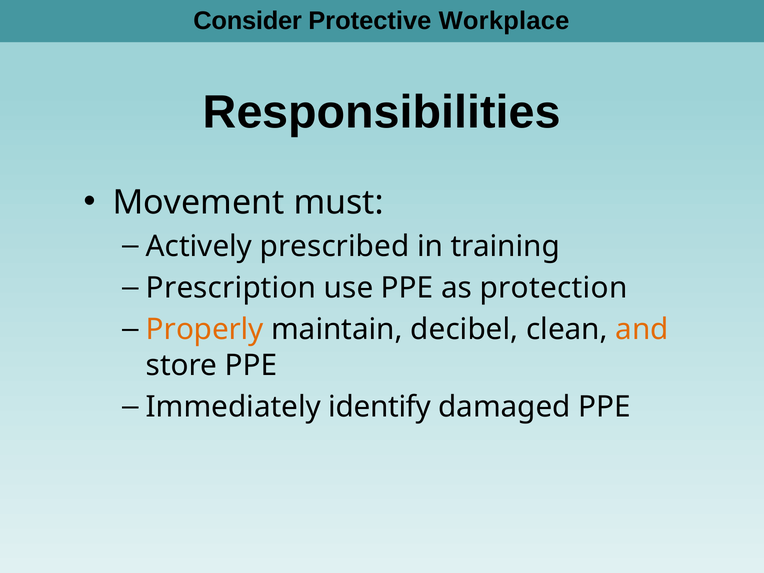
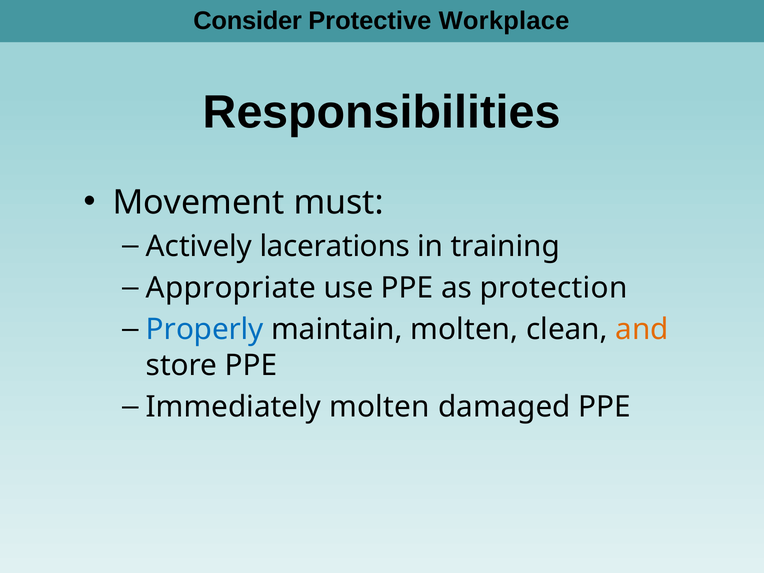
prescribed: prescribed -> lacerations (335, 246)
Prescription: Prescription -> Appropriate (231, 288)
Properly colour: orange -> blue (205, 330)
maintain decibel: decibel -> molten (464, 330)
Immediately identify: identify -> molten (379, 407)
